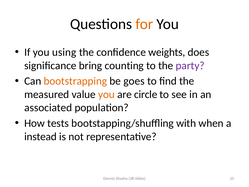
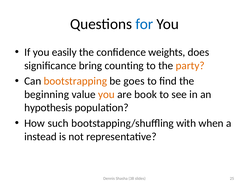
for colour: orange -> blue (144, 24)
using: using -> easily (64, 52)
party colour: purple -> orange (190, 66)
measured: measured -> beginning (47, 94)
circle: circle -> book (146, 94)
associated: associated -> hypothesis (48, 108)
tests: tests -> such (58, 123)
